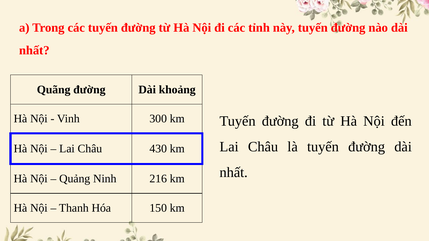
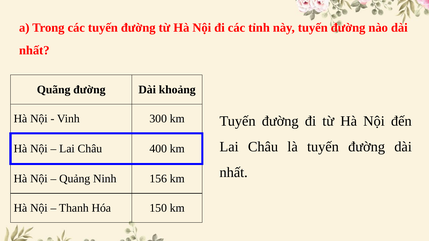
430: 430 -> 400 (158, 149)
216: 216 -> 156 (158, 179)
